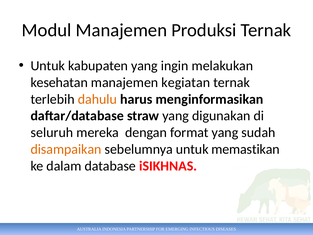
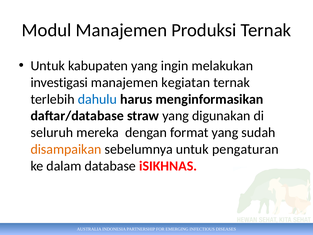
kesehatan: kesehatan -> investigasi (59, 82)
dahulu colour: orange -> blue (97, 99)
memastikan: memastikan -> pengaturan (245, 149)
